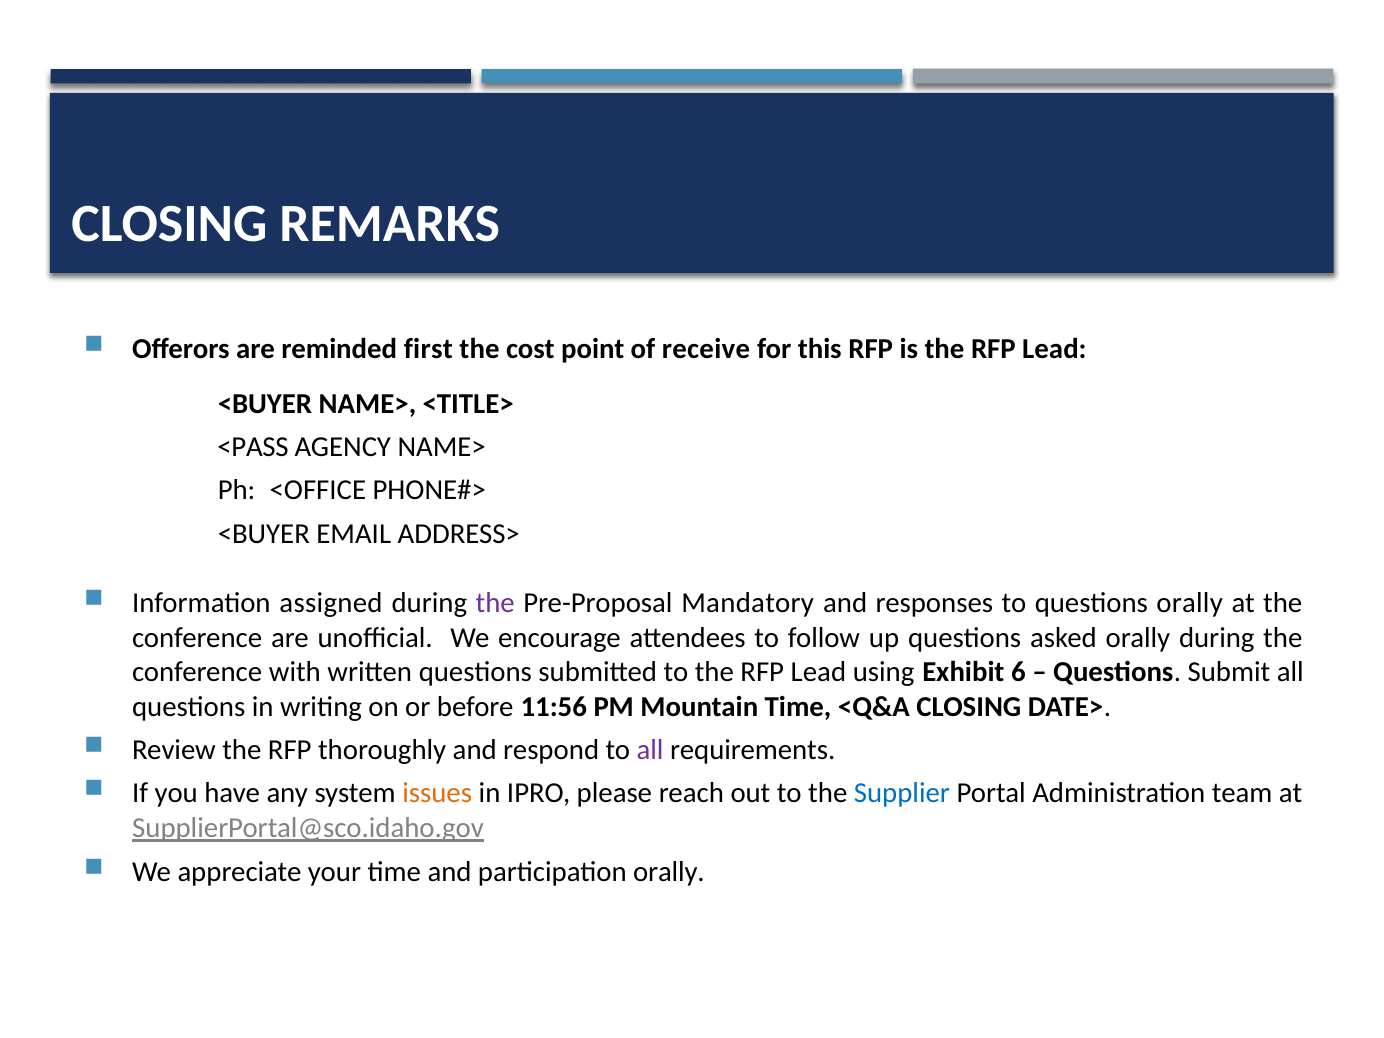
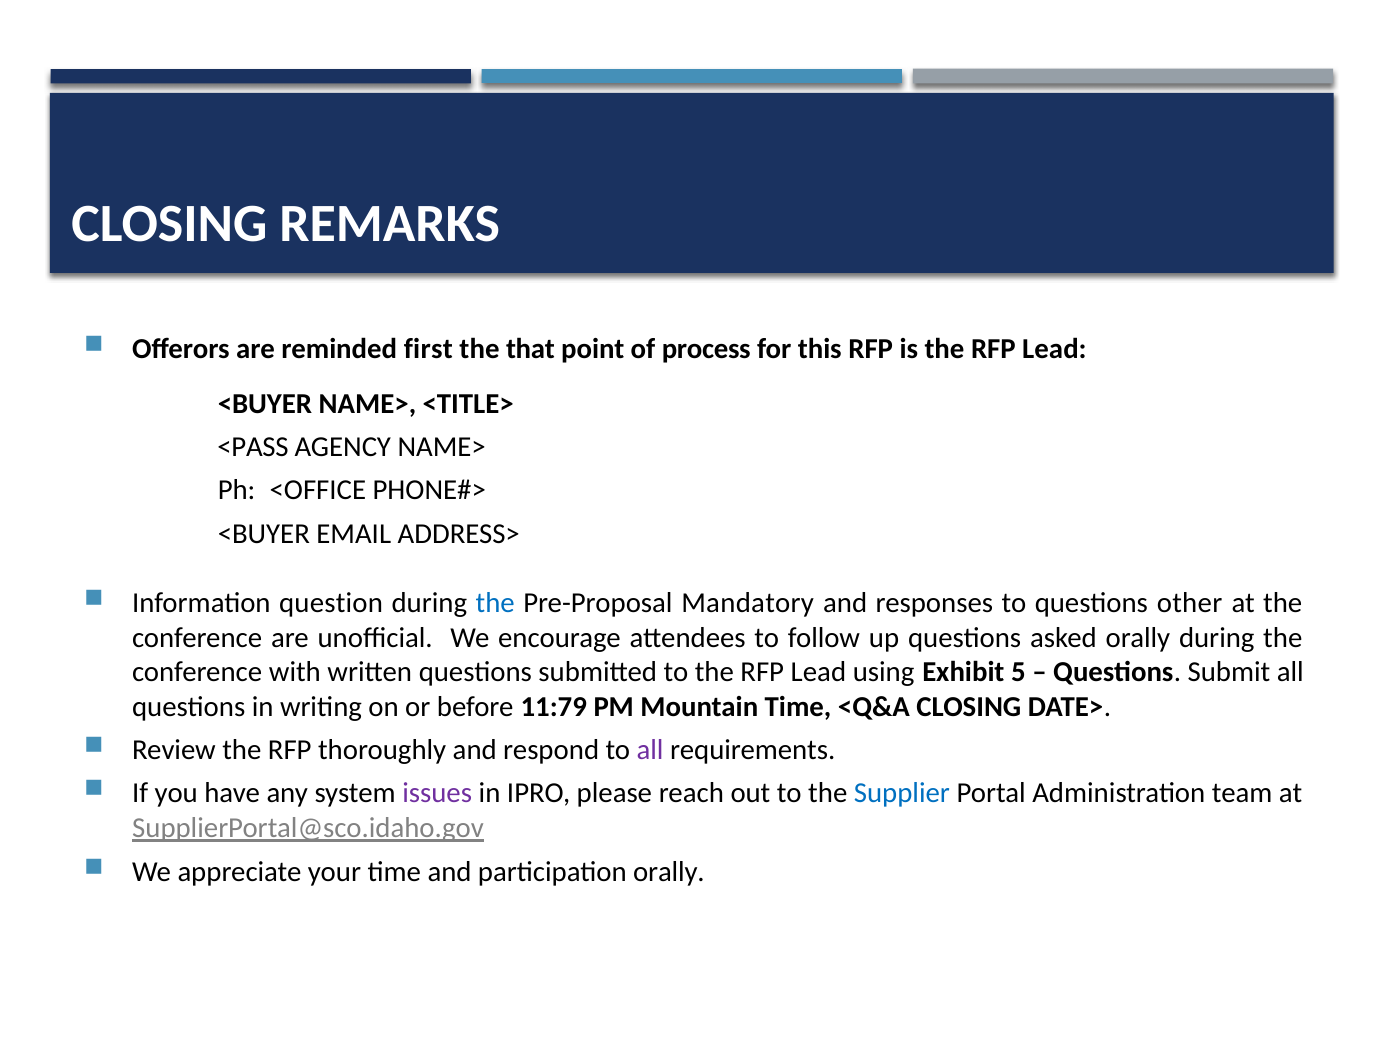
cost: cost -> that (530, 349)
receive: receive -> process (706, 349)
assigned: assigned -> question (331, 603)
the colour: purple -> blue (495, 603)
questions orally: orally -> other (1190, 603)
6: 6 -> 5 (1018, 672)
11:56: 11:56 -> 11:79 (554, 707)
issues colour: orange -> purple (437, 793)
